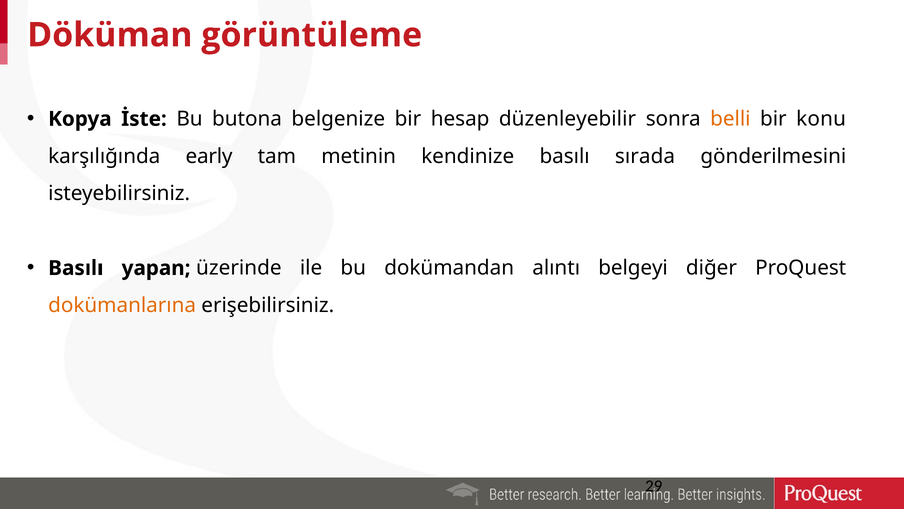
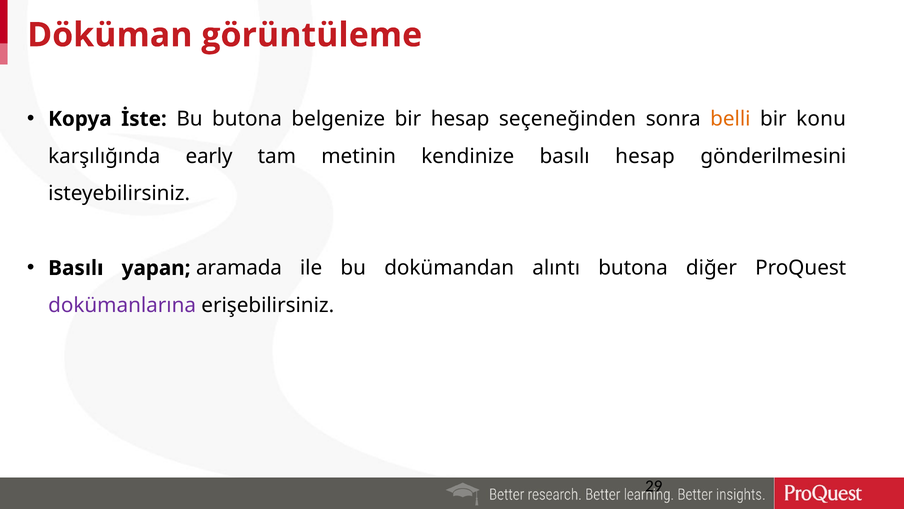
düzenleyebilir: düzenleyebilir -> seçeneğinden (567, 119)
basılı sırada: sırada -> hesap (645, 156)
üzerinde: üzerinde -> aramada (239, 268)
alıntı belgeyi: belgeyi -> butona (633, 268)
dokümanlarına colour: orange -> purple (122, 305)
